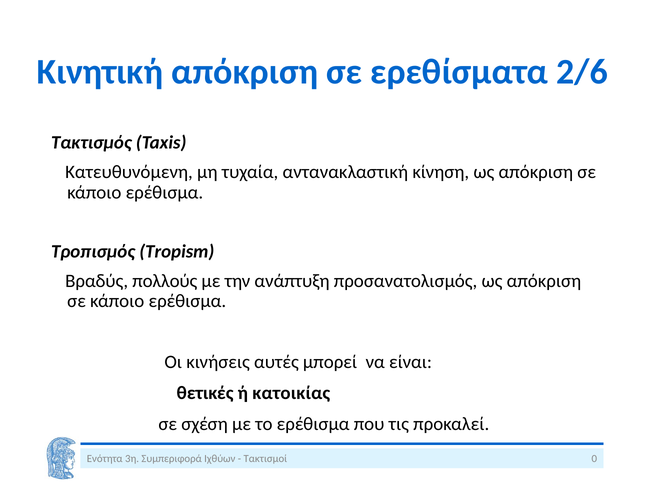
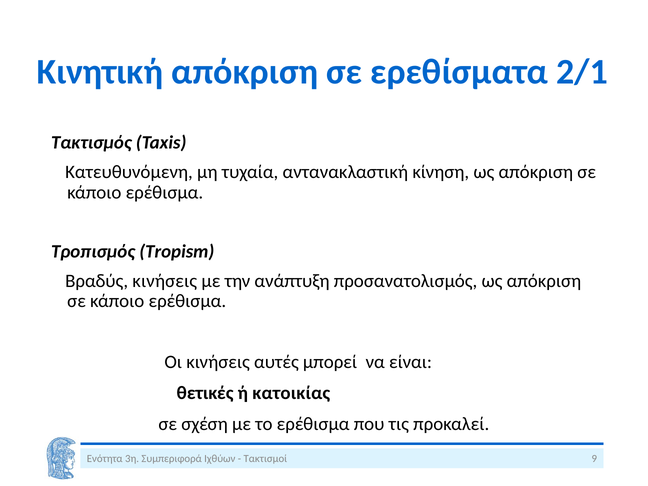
2/6: 2/6 -> 2/1 (582, 72)
Βραδύς πολλούς: πολλούς -> κινήσεις (165, 281)
0: 0 -> 9 (594, 459)
